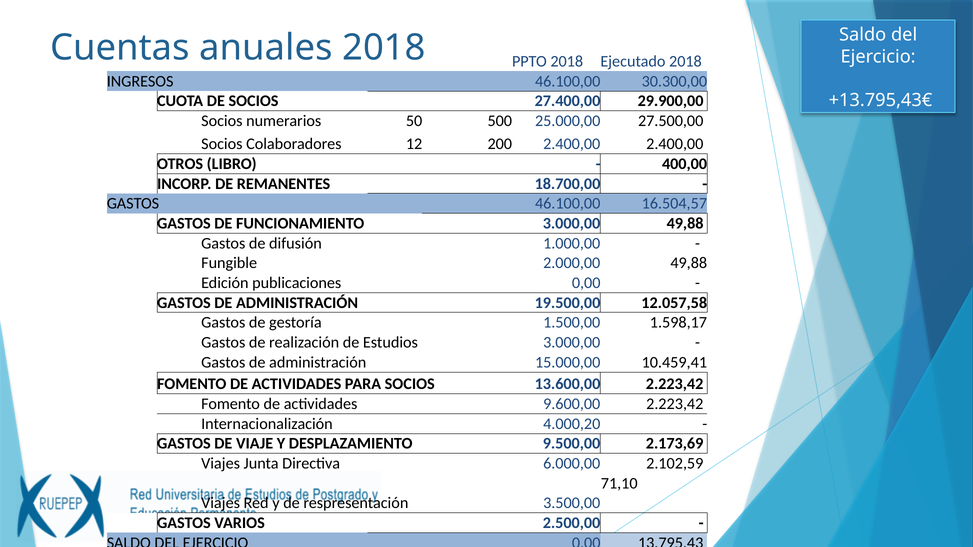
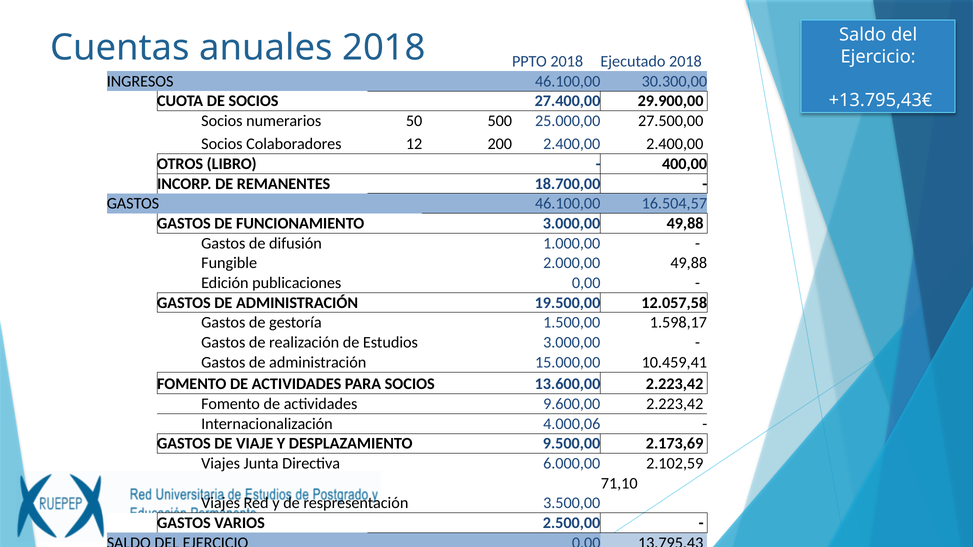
4.000,20: 4.000,20 -> 4.000,06 (572, 424)
